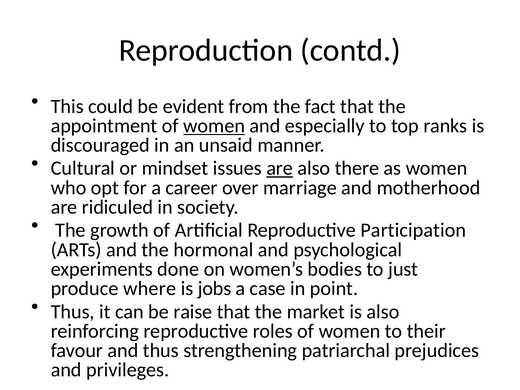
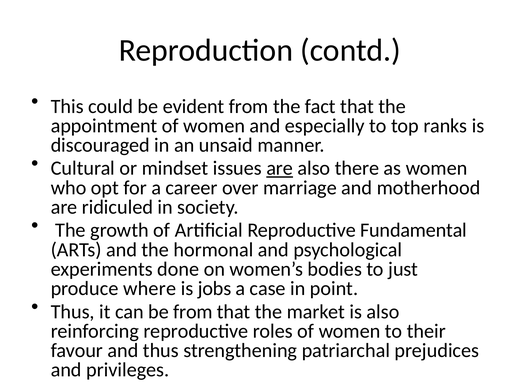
women underline: present -> none (214, 126)
Participation: Participation -> Fundamental (413, 230)
be raise: raise -> from (193, 312)
